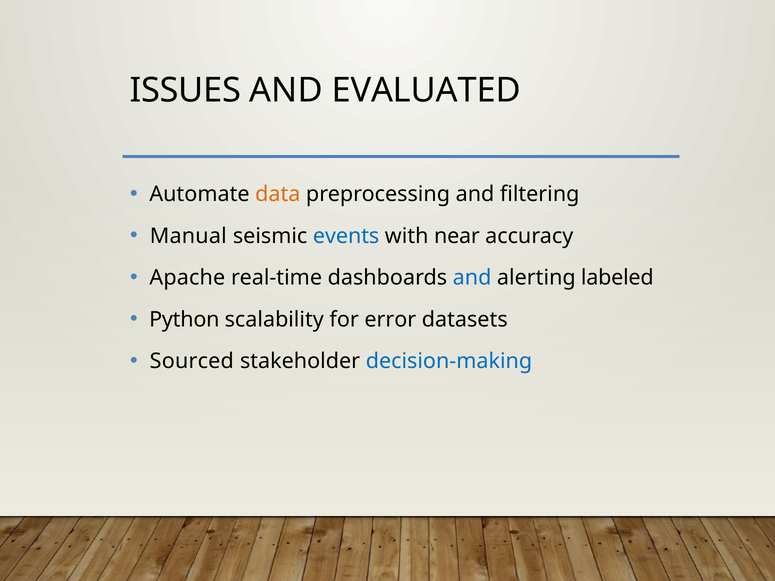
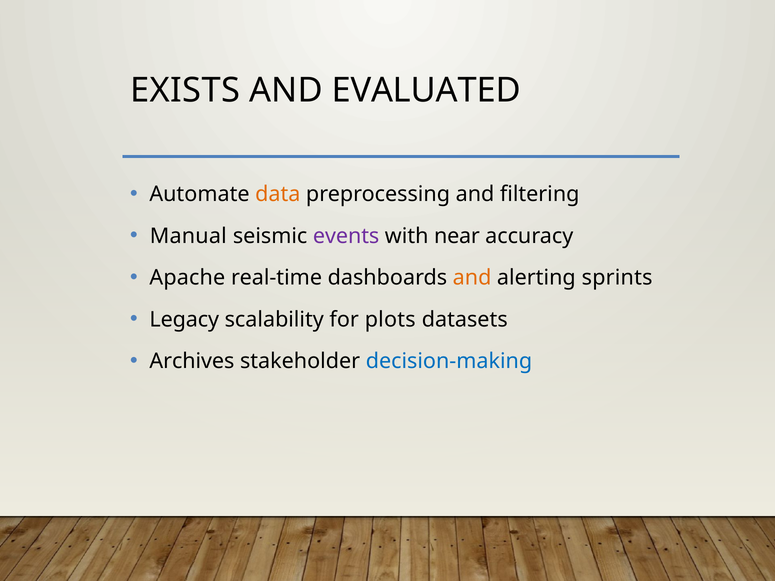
ISSUES: ISSUES -> EXISTS (185, 90)
events colour: blue -> purple (346, 236)
and colour: blue -> orange (472, 278)
labeled: labeled -> sprints (617, 278)
Python: Python -> Legacy (184, 320)
error: error -> plots (390, 320)
Sourced: Sourced -> Archives (192, 361)
